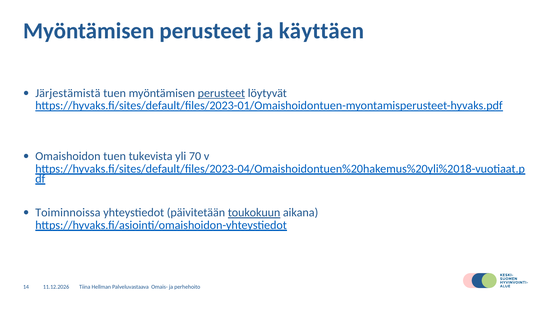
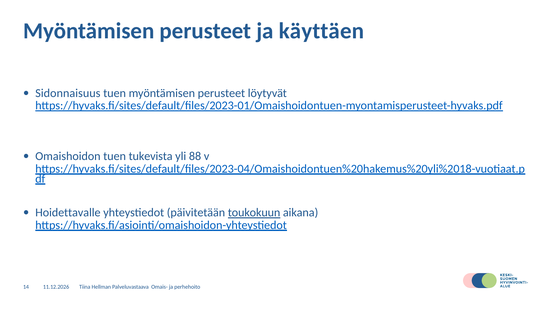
Järjestämistä: Järjestämistä -> Sidonnaisuus (68, 93)
perusteet underline: present -> none (221, 93)
70: 70 -> 88 (195, 156)
Toiminnoissa: Toiminnoissa -> Hoidettavalle (68, 213)
